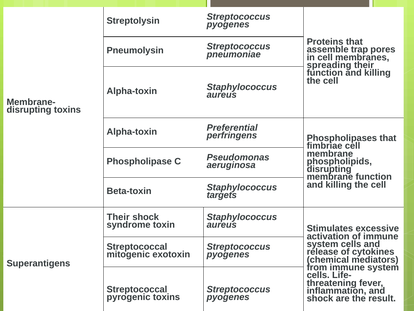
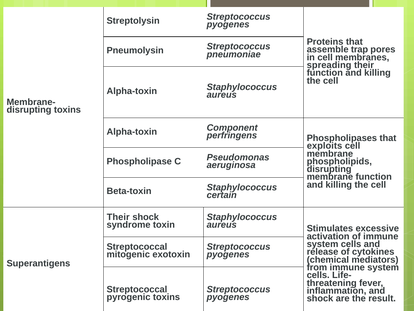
Preferential: Preferential -> Component (232, 128)
fimbriae: fimbriae -> exploits (325, 146)
targets: targets -> certain (222, 195)
